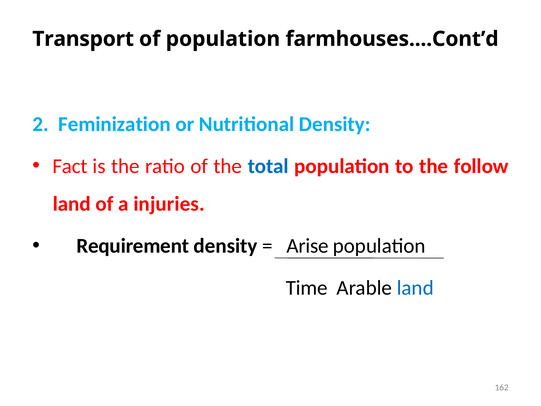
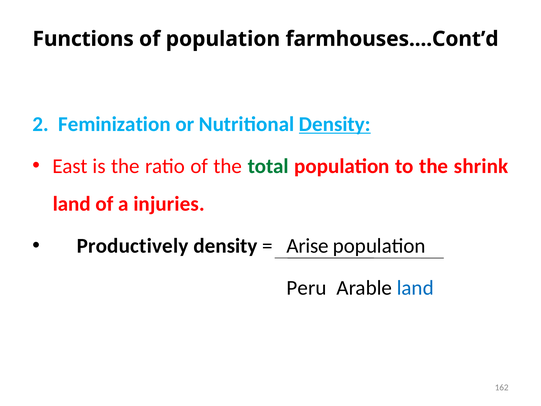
Transport: Transport -> Functions (83, 39)
Density underline: none -> present (335, 124)
Fact: Fact -> East (70, 166)
total colour: blue -> green (268, 166)
follow: follow -> shrink (481, 166)
Requirement: Requirement -> Productively (133, 246)
Time: Time -> Peru (307, 288)
